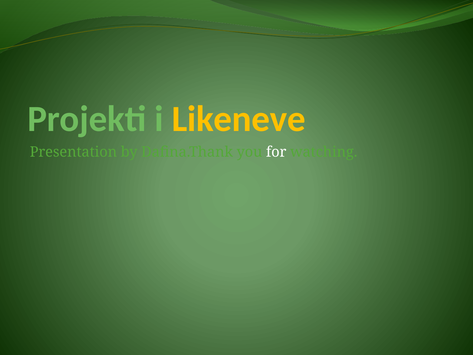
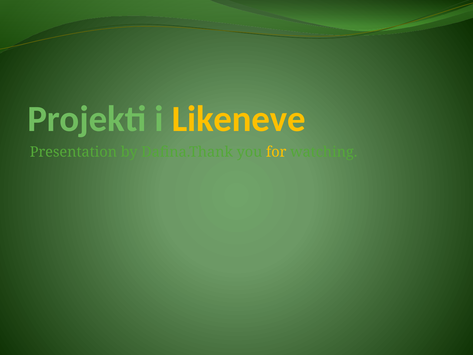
for colour: white -> yellow (276, 152)
